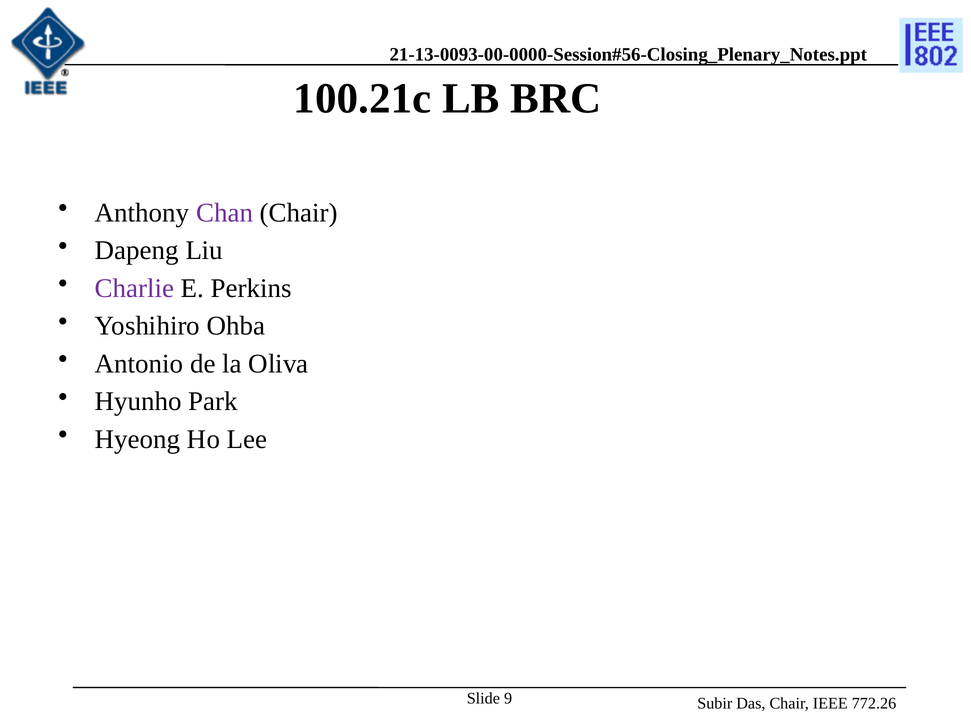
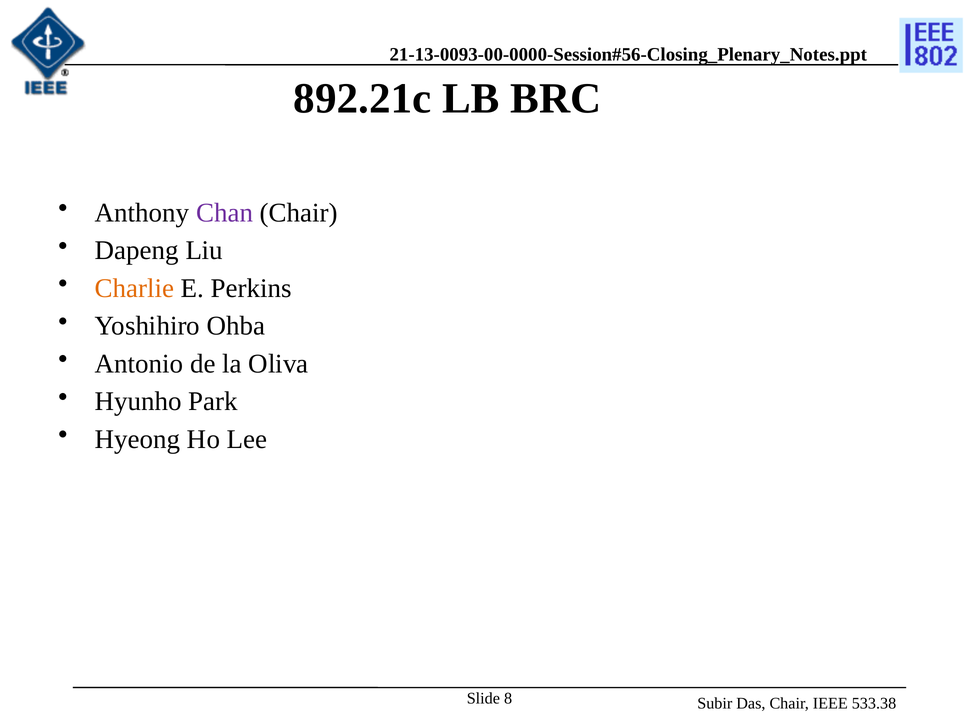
100.21c: 100.21c -> 892.21c (362, 98)
Charlie colour: purple -> orange (134, 288)
9: 9 -> 8 (508, 698)
772.26: 772.26 -> 533.38 (874, 703)
